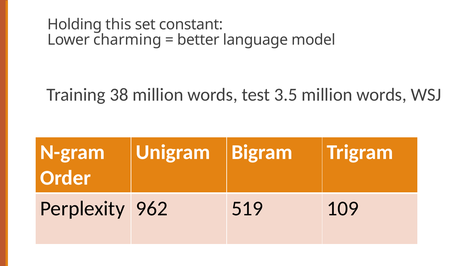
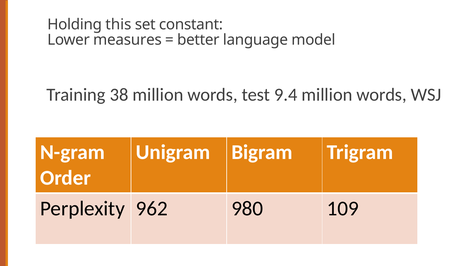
charming: charming -> measures (127, 40)
3.5: 3.5 -> 9.4 (286, 95)
519: 519 -> 980 (247, 209)
